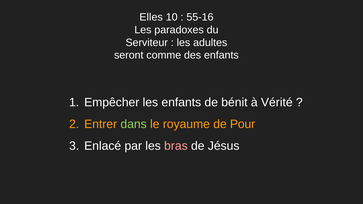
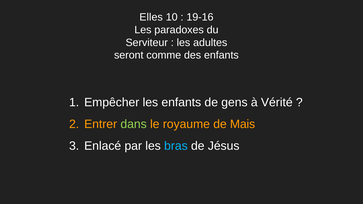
55-16: 55-16 -> 19-16 (200, 17)
bénit: bénit -> gens (234, 102)
Pour: Pour -> Mais (243, 124)
bras colour: pink -> light blue (176, 146)
